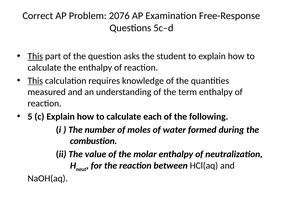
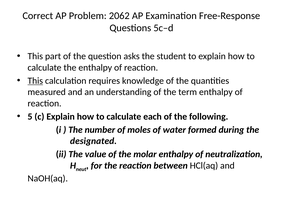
2076: 2076 -> 2062 (119, 16)
This underline: present -> none (35, 56)
combustion: combustion -> designated (93, 141)
